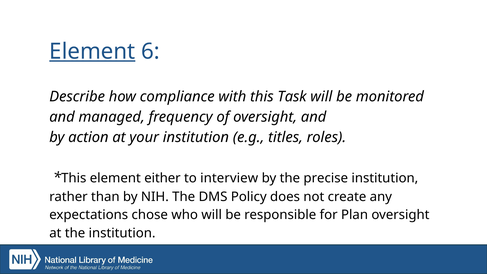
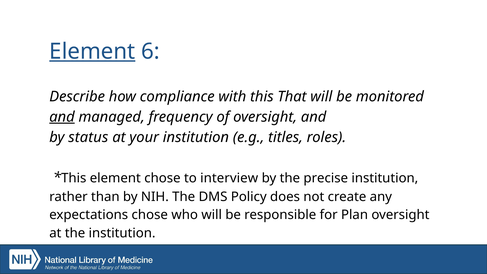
Task: Task -> That (292, 97)
and underline: none -> present (62, 117)
action: action -> status (88, 137)
element either: either -> chose (162, 178)
